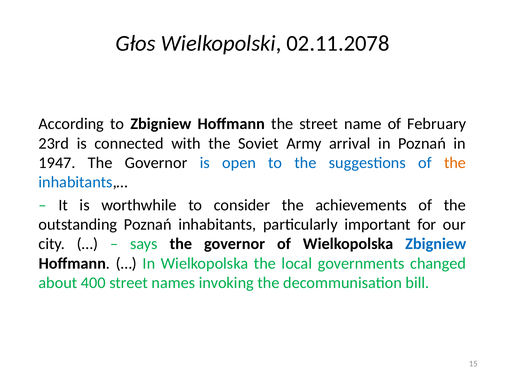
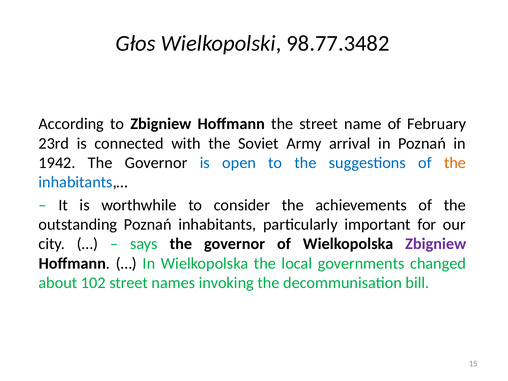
02.11.2078: 02.11.2078 -> 98.77.3482 (338, 43)
1947: 1947 -> 1942 (57, 163)
Zbigniew colour: blue -> purple (436, 244)
400: 400 -> 102 (93, 283)
